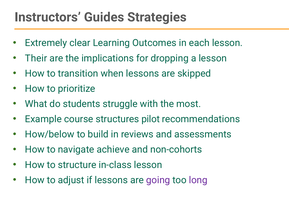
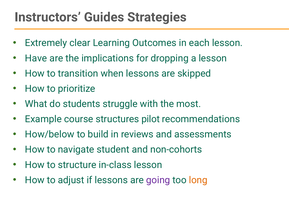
Their: Their -> Have (36, 58)
achieve: achieve -> student (113, 149)
long colour: purple -> orange (198, 180)
